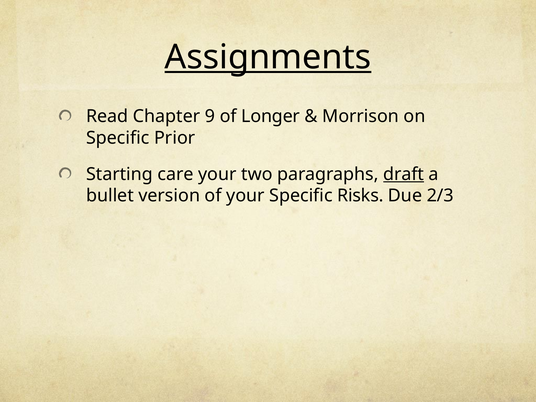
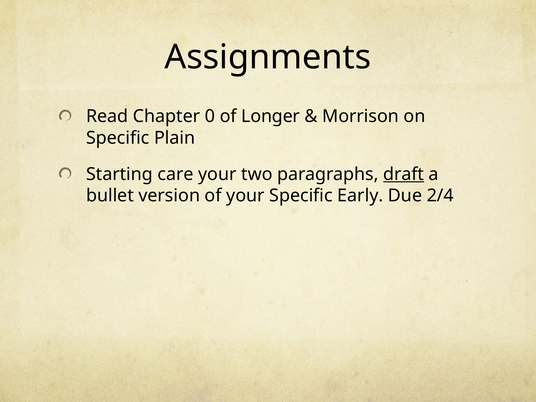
Assignments underline: present -> none (268, 57)
9: 9 -> 0 (210, 116)
Prior: Prior -> Plain (175, 138)
Risks: Risks -> Early (360, 196)
2/3: 2/3 -> 2/4 (440, 196)
